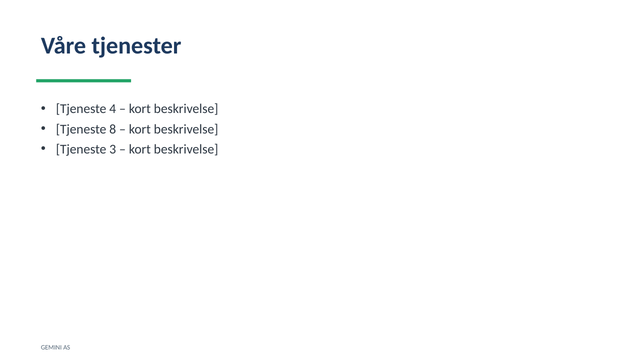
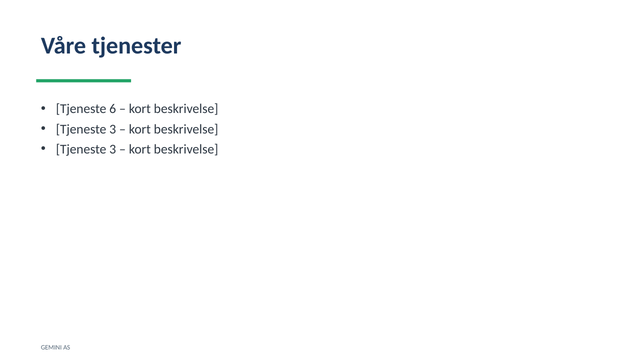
4: 4 -> 6 (113, 109)
8: 8 -> 3 (113, 129)
